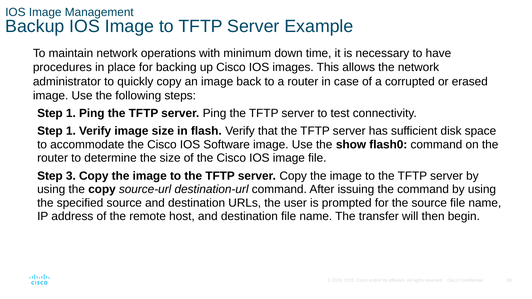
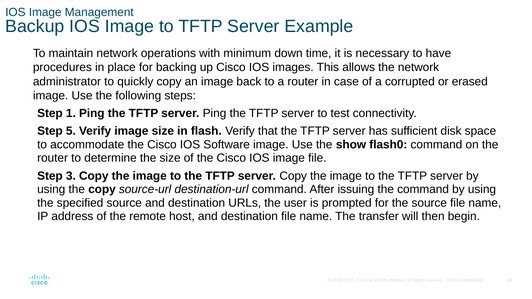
1: 1 -> 5 (71, 131)
